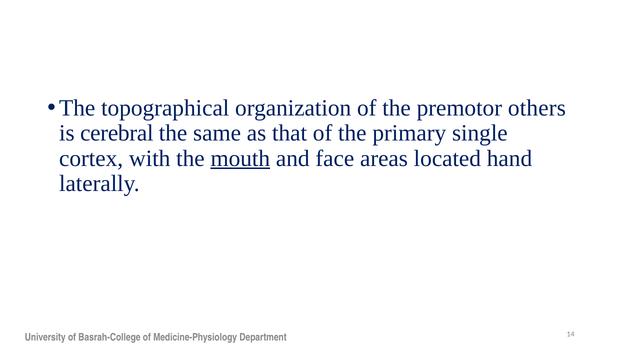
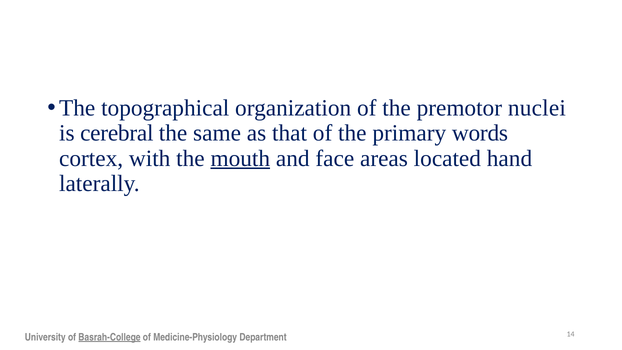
others: others -> nuclei (537, 108)
single: single -> words (480, 133)
Basrah-College underline: none -> present (109, 337)
